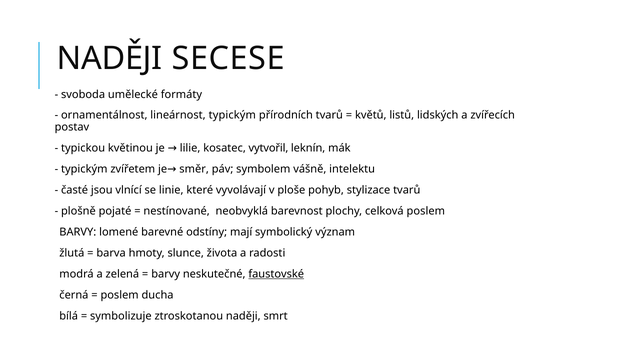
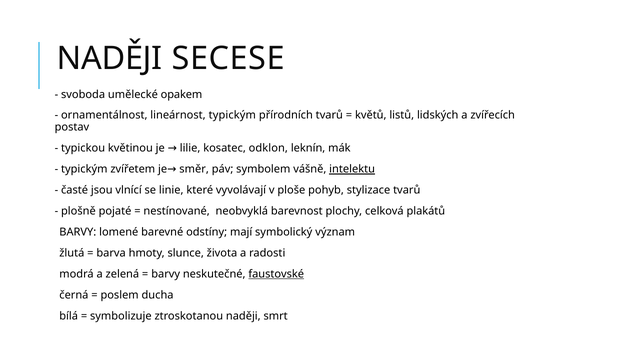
formáty: formáty -> opakem (181, 94)
vytvořil: vytvořil -> odklon (268, 148)
intelektu underline: none -> present (352, 169)
celková poslem: poslem -> plakátů (426, 211)
